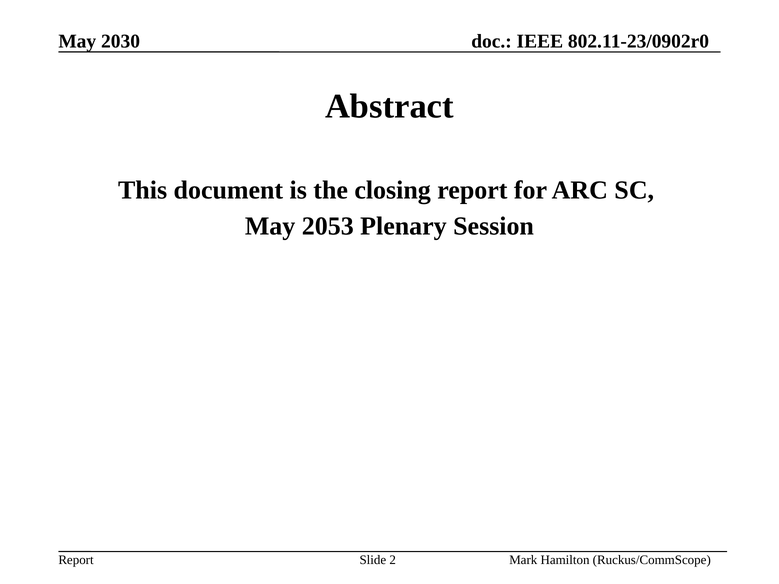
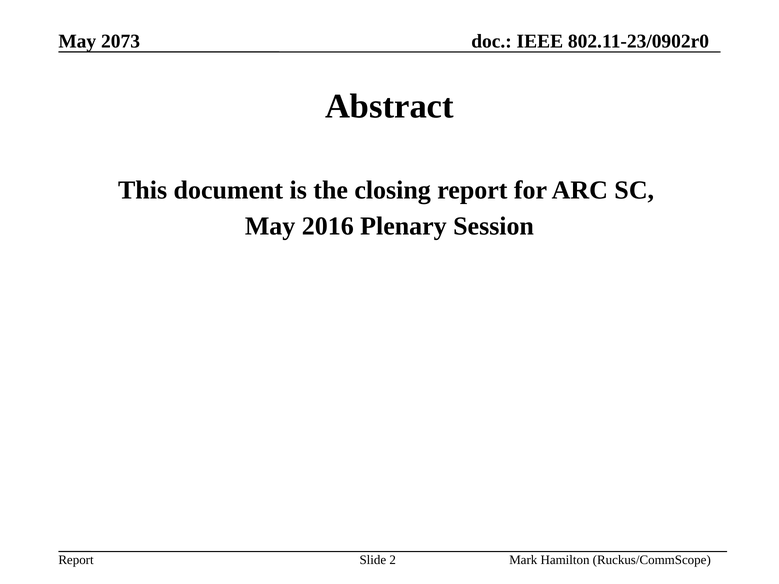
2030: 2030 -> 2073 (121, 41)
2053: 2053 -> 2016 (328, 226)
